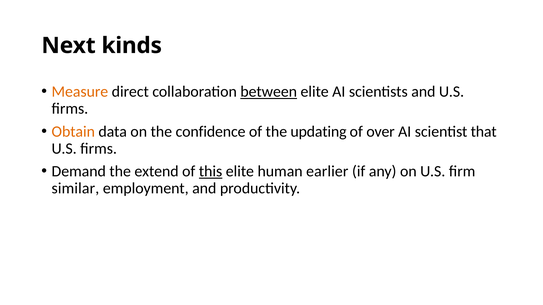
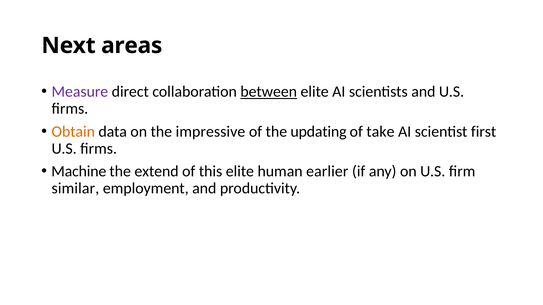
kinds: kinds -> areas (132, 46)
Measure colour: orange -> purple (80, 92)
confidence: confidence -> impressive (210, 132)
over: over -> take (380, 132)
that: that -> first (484, 132)
Demand: Demand -> Machine (79, 172)
this underline: present -> none (211, 172)
